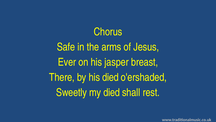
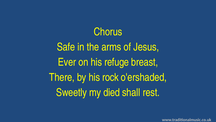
jasper: jasper -> refuge (117, 62)
his died: died -> rock (110, 77)
